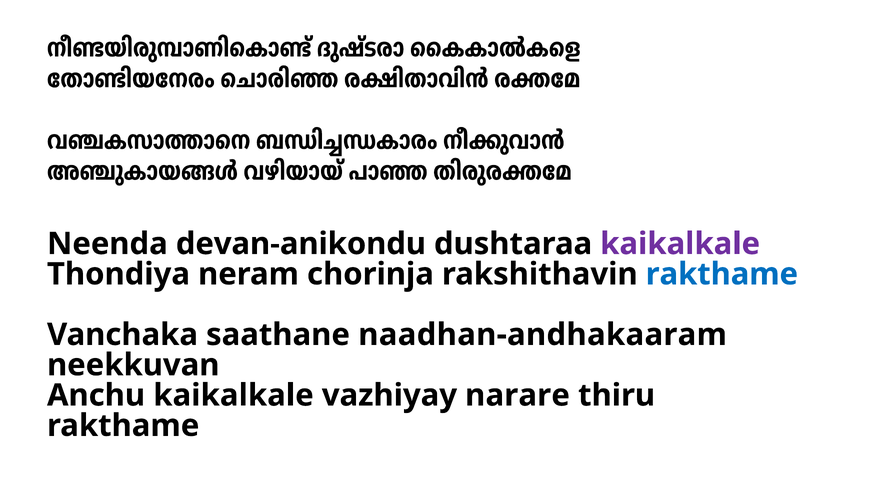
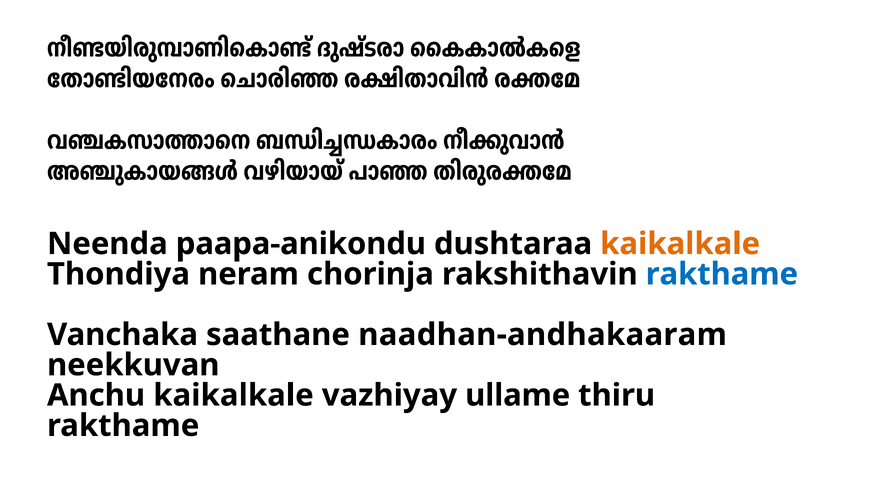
devan-anikondu: devan-anikondu -> paapa-anikondu (301, 244)
kaikalkale colour: purple -> orange (680, 244)
narare: narare -> ullame (518, 395)
